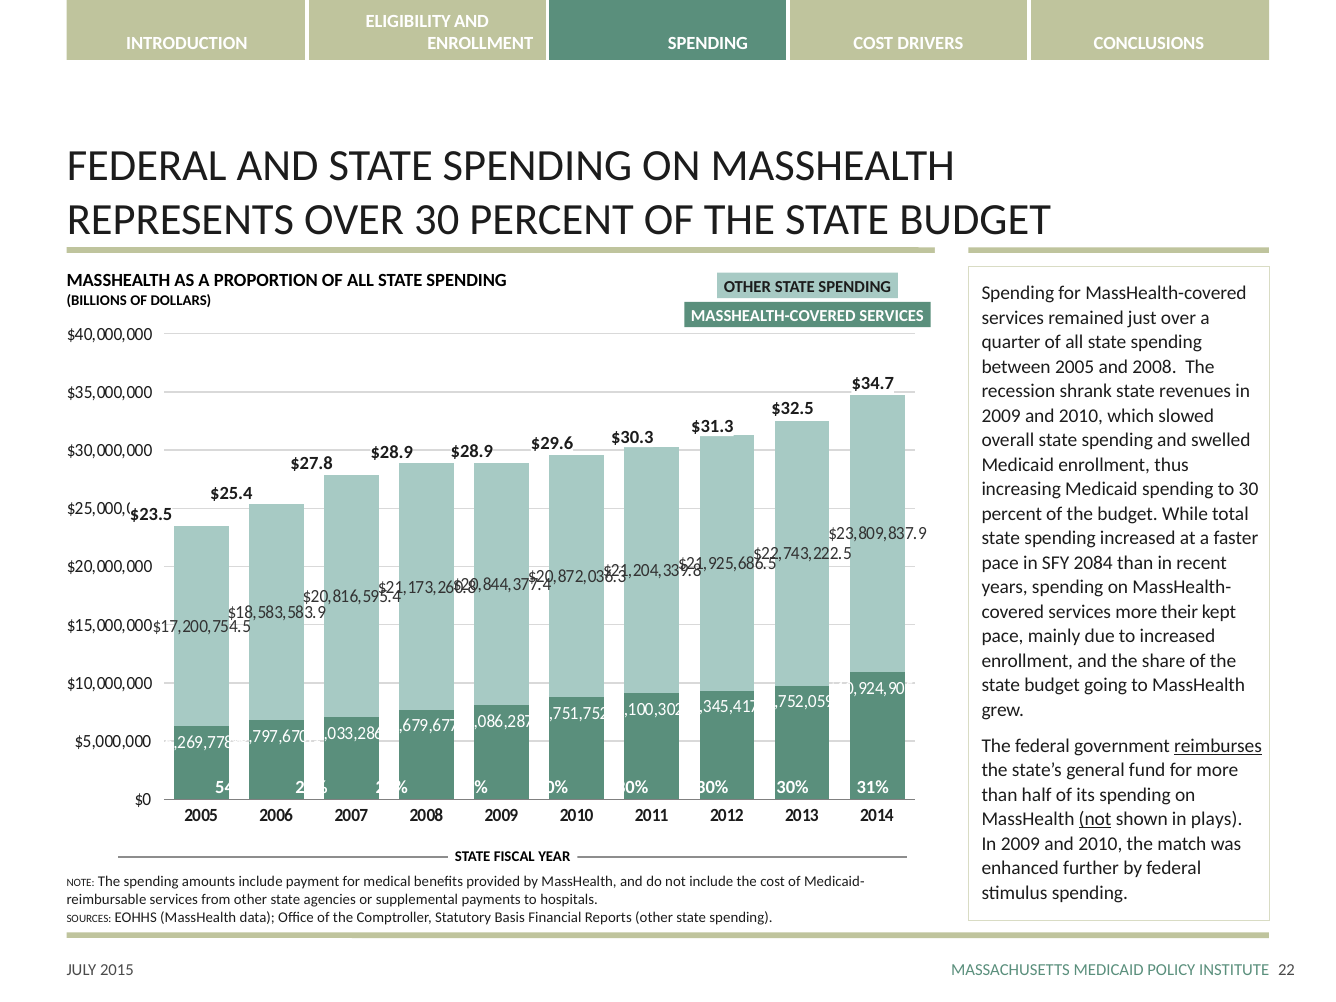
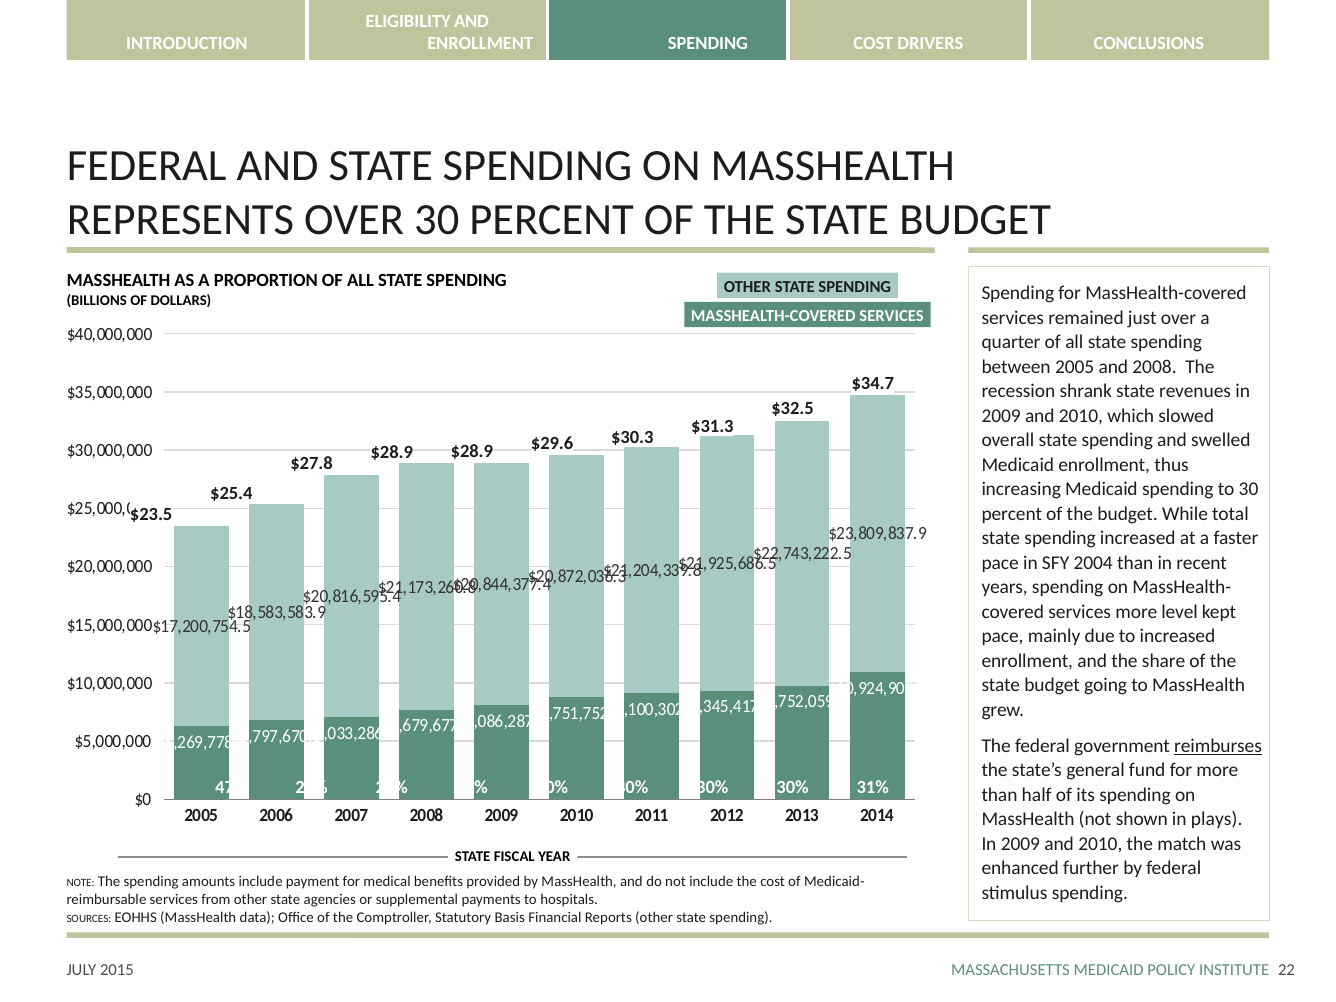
2084: 2084 -> 2004 (1093, 563)
their: their -> level (1180, 612)
54%: 54% -> 47% (231, 787)
not underline: present -> none (1095, 819)
